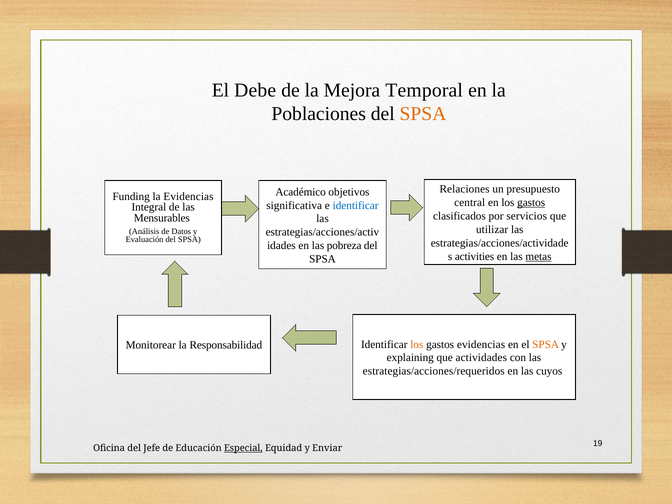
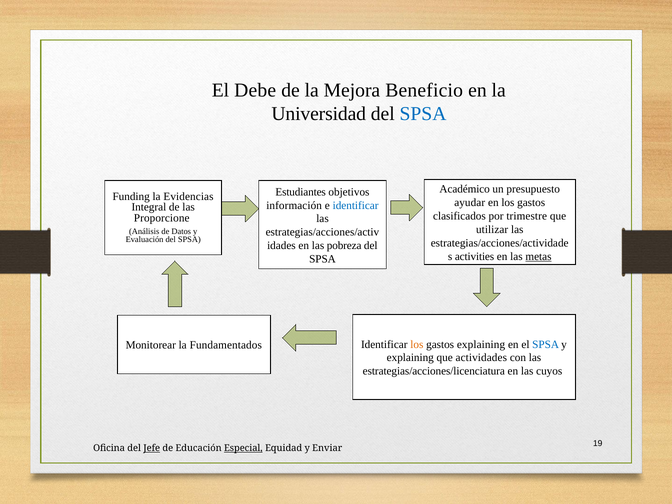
Temporal: Temporal -> Beneficio (424, 90)
Poblaciones: Poblaciones -> Universidad (319, 114)
SPSA colour: orange -> blue (423, 114)
Relaciones: Relaciones -> Académico (465, 189)
Académico: Académico -> Estudiantes (301, 192)
central: central -> ayudar (470, 203)
gastos underline: present -> none (531, 203)
significativa: significativa -> información (294, 205)
servicios: servicios -> trimestre (527, 216)
Mensurables: Mensurables -> Proporcione (162, 218)
Responsabilidad: Responsabilidad -> Fundamentados (226, 345)
gastos evidencias: evidencias -> explaining (481, 344)
SPSA colour: orange -> blue (546, 344)
estrategias/acciones/requeridos: estrategias/acciones/requeridos -> estrategias/acciones/licenciatura (434, 371)
Jefe underline: none -> present (152, 448)
